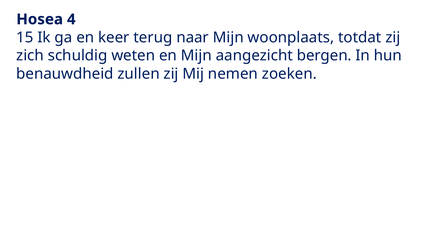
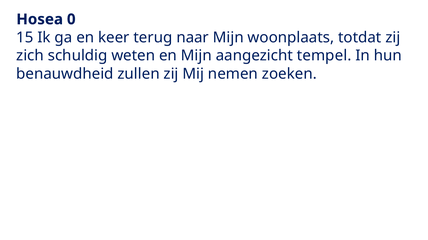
4: 4 -> 0 (71, 19)
bergen: bergen -> tempel (324, 56)
